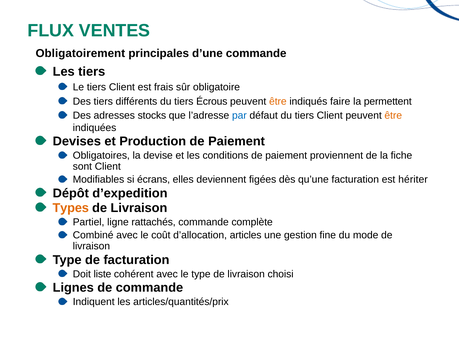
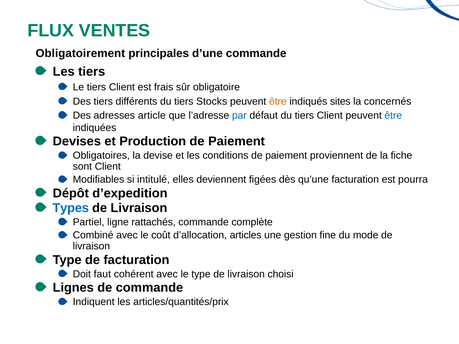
Écrous: Écrous -> Stocks (212, 101)
faire: faire -> sites (340, 101)
permettent: permettent -> concernés (388, 101)
stocks: stocks -> article (152, 116)
être colour: orange -> blue (393, 116)
écrans: écrans -> intitulé (154, 180)
hériter: hériter -> pourra (413, 180)
Types colour: orange -> blue (71, 208)
liste: liste -> faut (102, 274)
